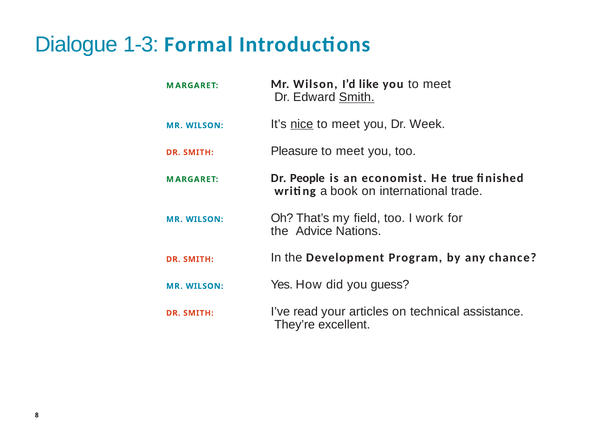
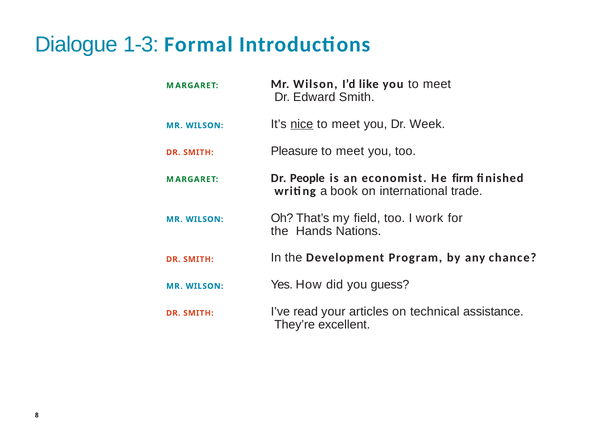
Smith underline: present -> none (357, 97)
true: true -> firm (463, 178)
Advice: Advice -> Hands (314, 231)
